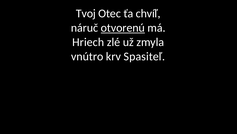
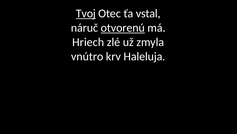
Tvoj underline: none -> present (86, 13)
chvíľ: chvíľ -> vstal (148, 13)
Spasiteľ: Spasiteľ -> Haleluja (144, 56)
